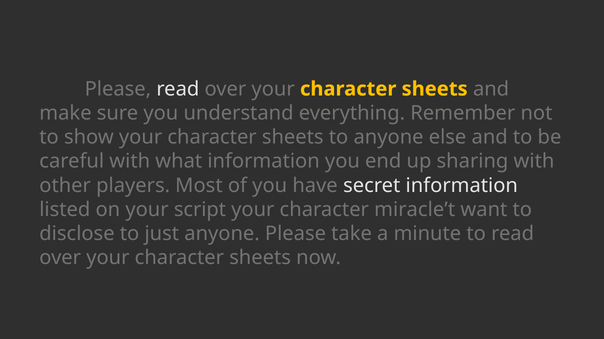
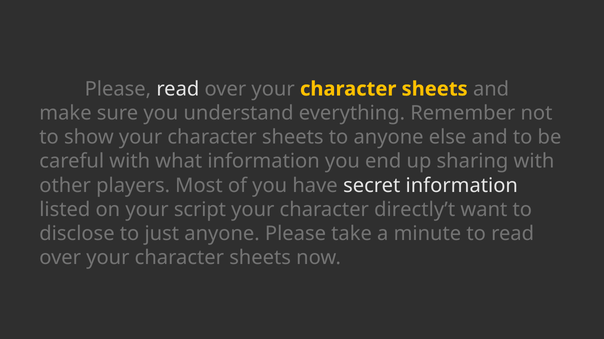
miracle’t: miracle’t -> directly’t (415, 210)
